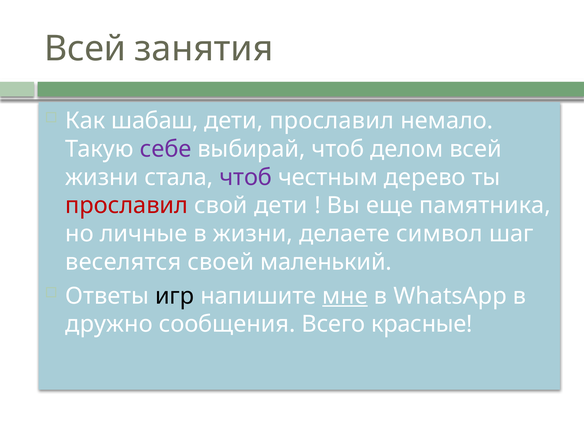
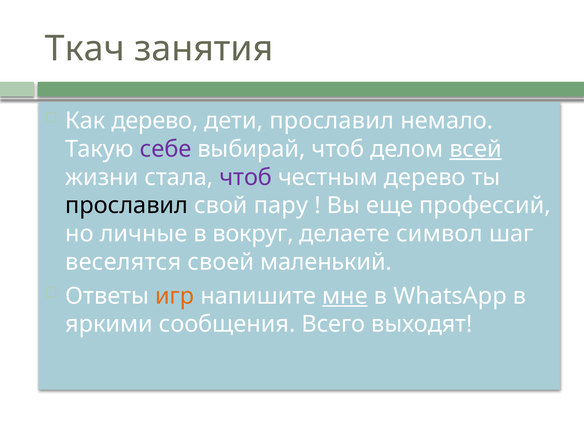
Всей: Всей -> Ткач (85, 49)
Как шабаш: шабаш -> дерево (155, 121)
всей underline: none -> present (476, 149)
прославил colour: red -> black (127, 206)
свой дети: дети -> пару (281, 206)
памятника: памятника -> профессий (485, 206)
в жизни: жизни -> вокруг (253, 234)
игр colour: black -> orange (175, 296)
дружно: дружно -> яркими (109, 324)
красные: красные -> выходят (422, 324)
